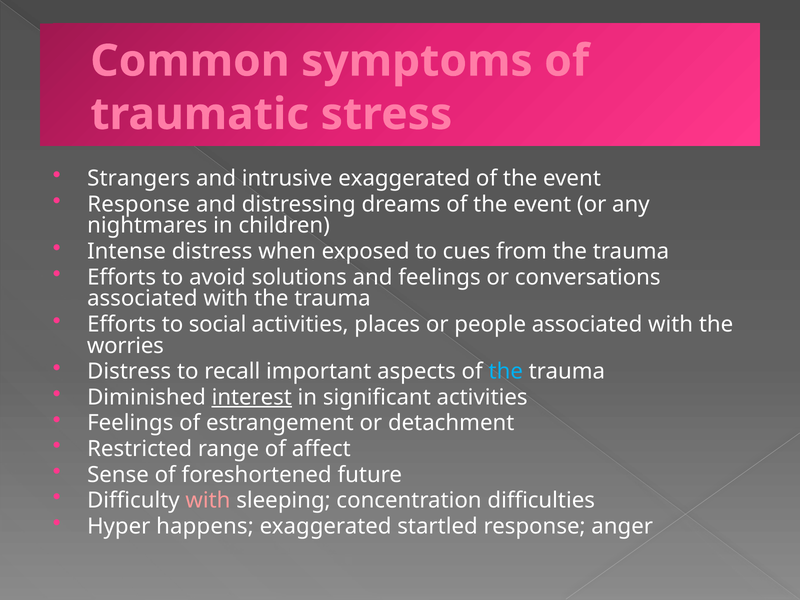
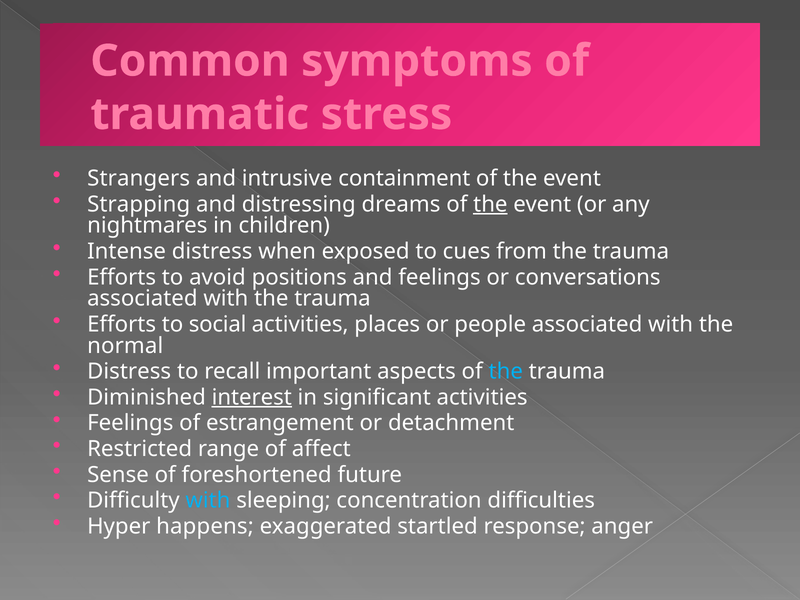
intrusive exaggerated: exaggerated -> containment (404, 178)
Response: Response -> Strapping (139, 204)
the underline: none -> present (490, 204)
solutions: solutions -> positions (299, 277)
worries: worries -> normal (125, 346)
with colour: pink -> light blue (208, 500)
